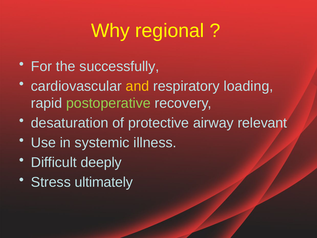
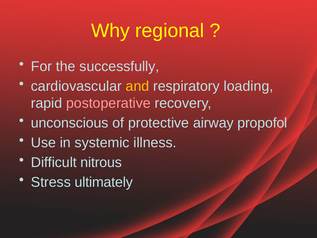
postoperative colour: light green -> pink (108, 103)
desaturation: desaturation -> unconscious (70, 123)
relevant: relevant -> propofol (262, 123)
deeply: deeply -> nitrous (101, 162)
